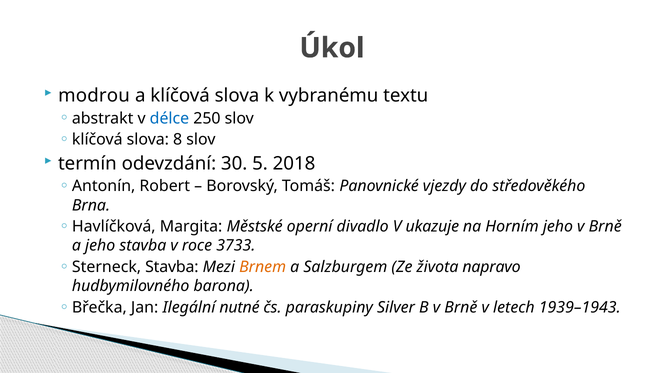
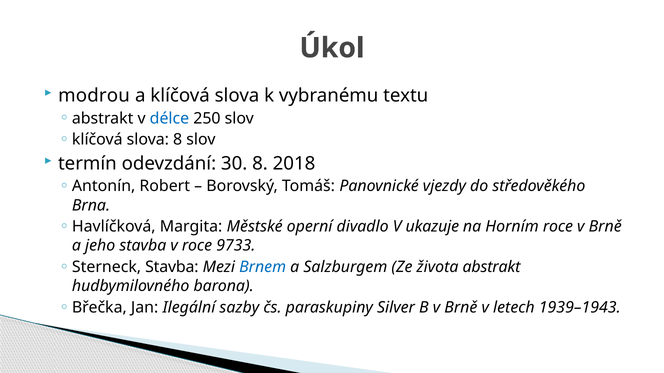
30 5: 5 -> 8 (260, 164)
Horním jeho: jeho -> roce (558, 227)
3733: 3733 -> 9733 (236, 246)
Brnem colour: orange -> blue (263, 267)
života napravo: napravo -> abstrakt (492, 267)
nutné: nutné -> sazby (239, 308)
